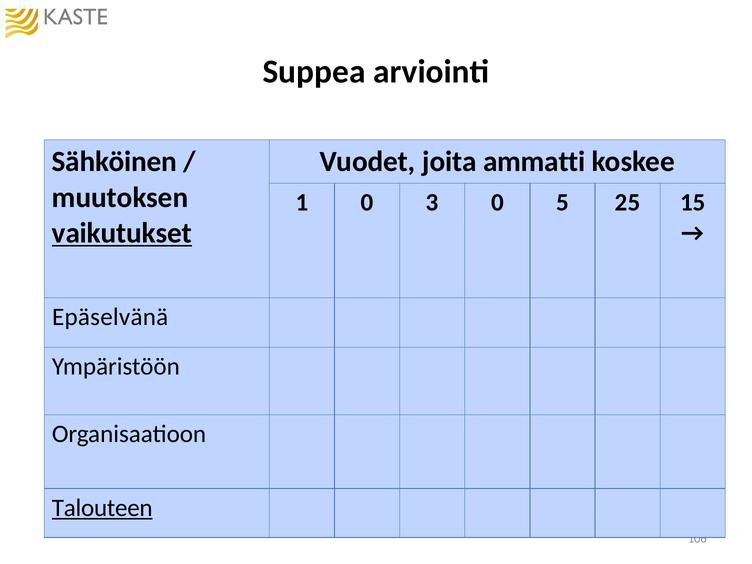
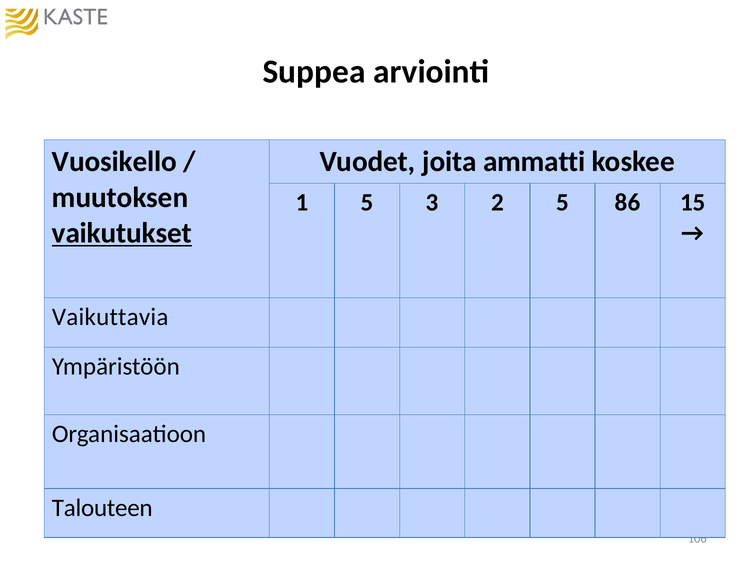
Sähköinen: Sähköinen -> Vuosikello (114, 162)
1 0: 0 -> 5 (367, 202)
3 0: 0 -> 2 (497, 202)
25: 25 -> 86 (628, 202)
Epäselvänä: Epäselvänä -> Vaikuttavia (110, 317)
Talouteen underline: present -> none (102, 508)
